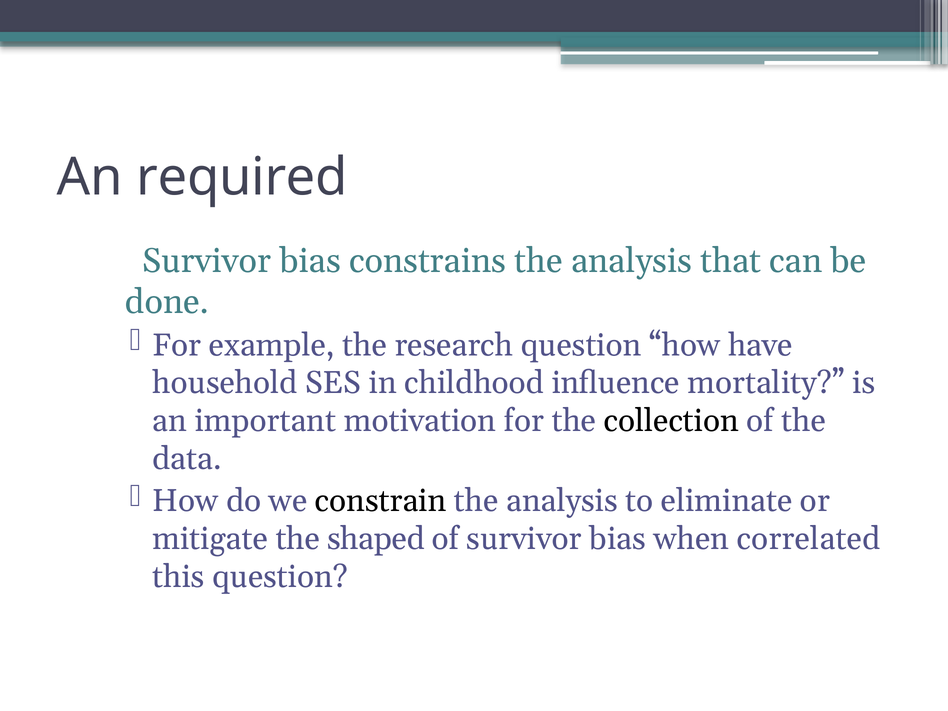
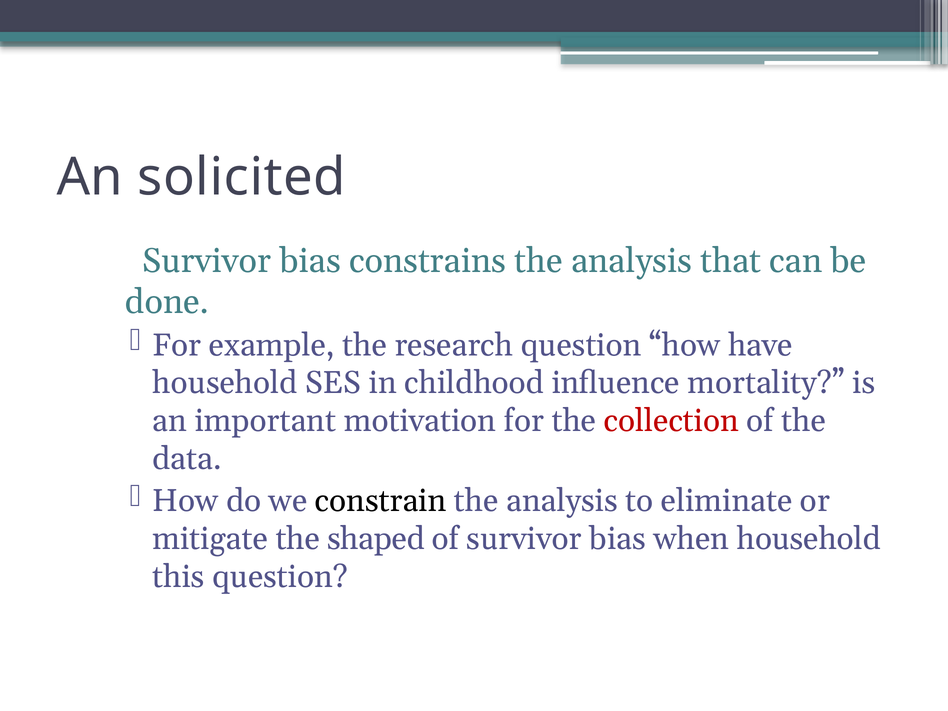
required: required -> solicited (242, 177)
collection colour: black -> red (671, 421)
when correlated: correlated -> household (809, 539)
